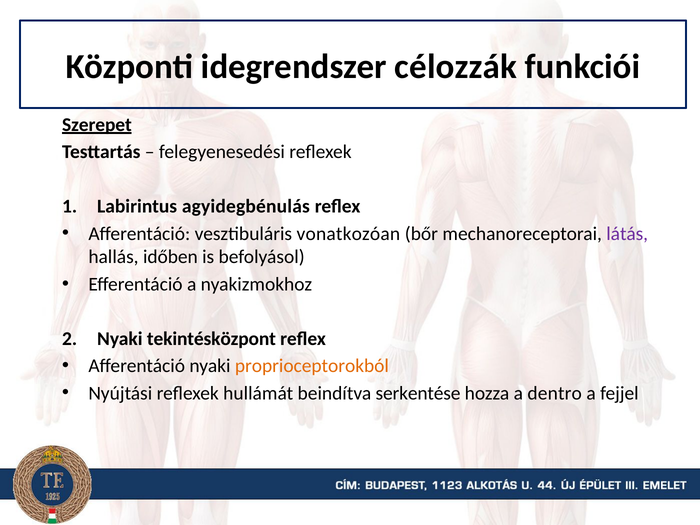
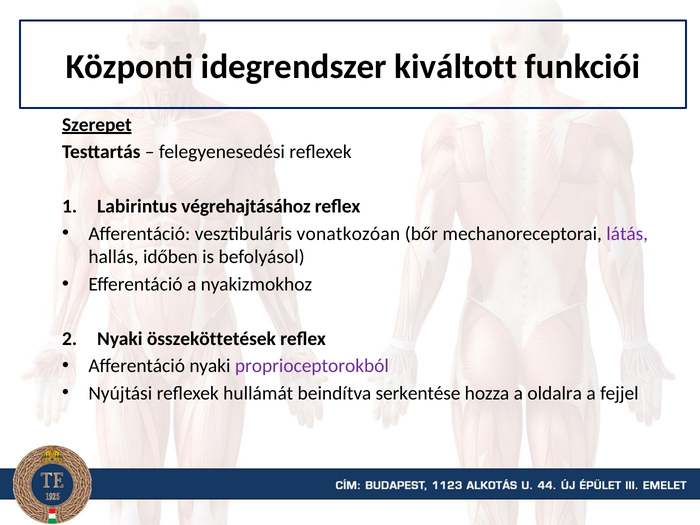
célozzák: célozzák -> kiváltott (456, 67)
agyidegbénulás: agyidegbénulás -> végrehajtásához (246, 206)
tekintésközpont: tekintésközpont -> összeköttetések (211, 339)
proprioceptorokból colour: orange -> purple (312, 366)
dentro: dentro -> oldalra (555, 393)
